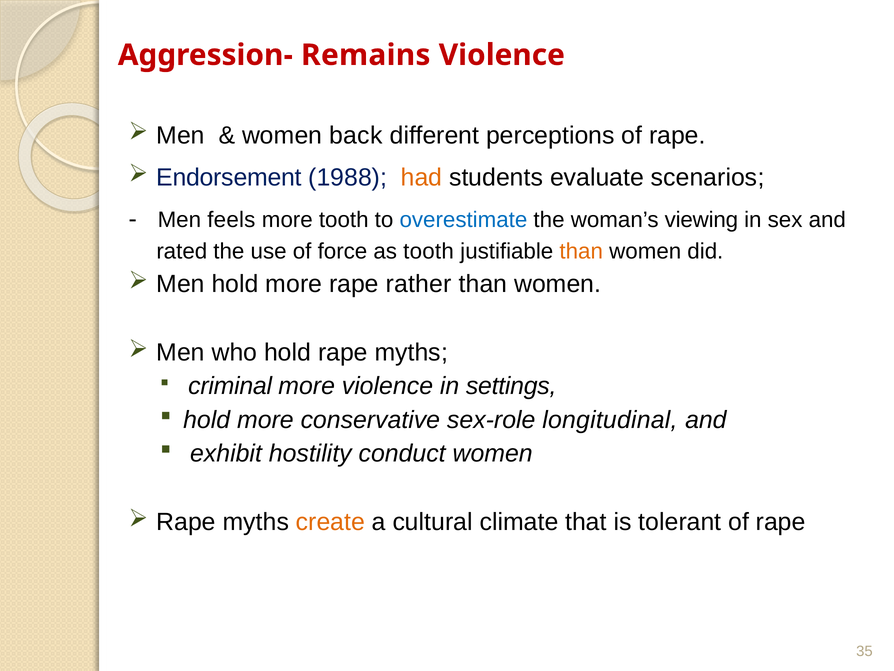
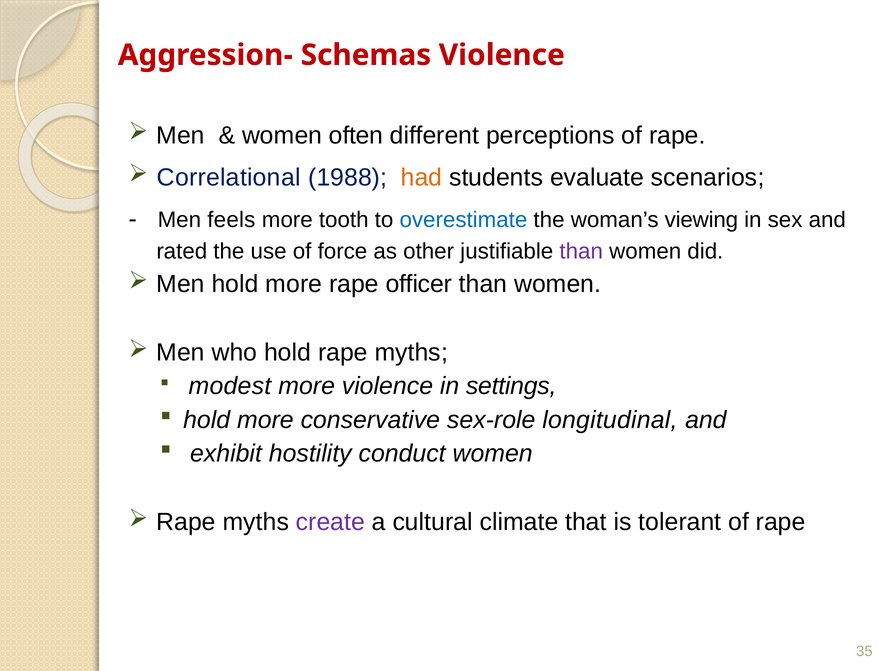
Remains: Remains -> Schemas (366, 55)
back: back -> often (356, 136)
Endorsement: Endorsement -> Correlational (229, 177)
as tooth: tooth -> other (429, 251)
than colour: orange -> purple (581, 251)
rather: rather -> officer (419, 284)
criminal: criminal -> modest (230, 386)
create colour: orange -> purple (330, 522)
